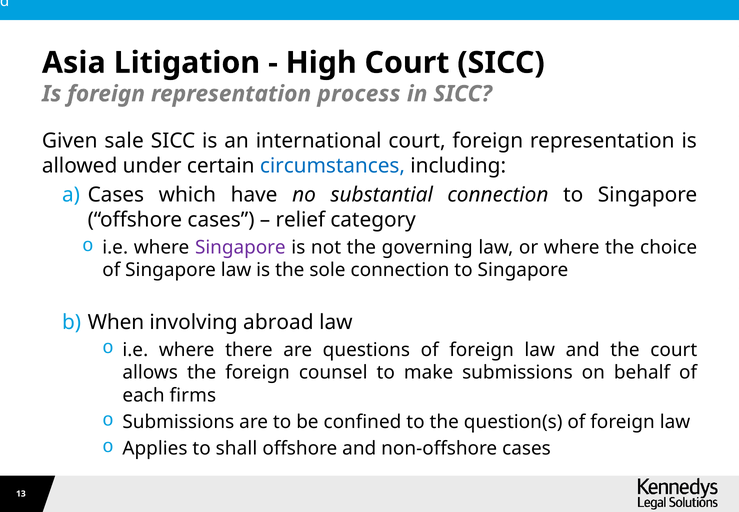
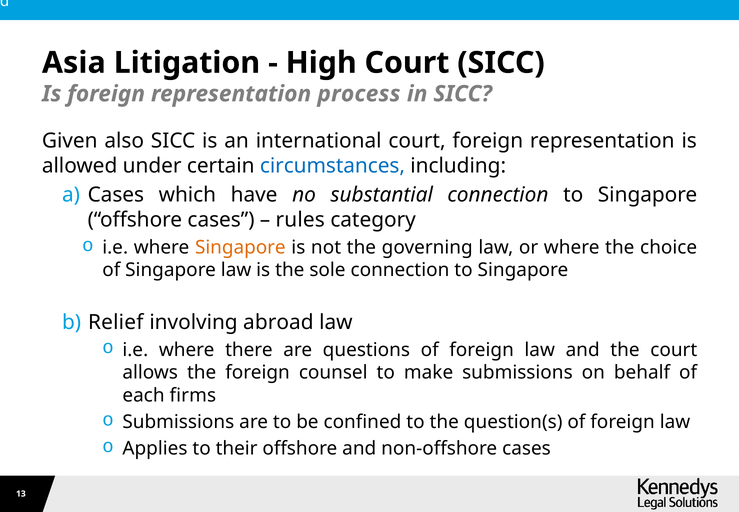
sale: sale -> also (124, 141)
relief: relief -> rules (300, 220)
Singapore colour: purple -> orange (240, 247)
When: When -> Relief (116, 322)
shall: shall -> their (237, 448)
